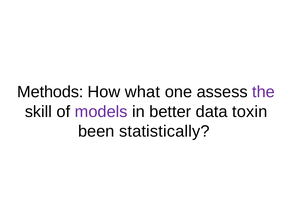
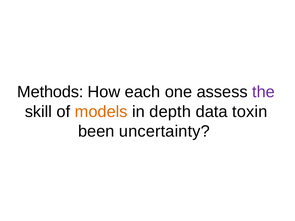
what: what -> each (143, 92)
models colour: purple -> orange (101, 112)
better: better -> depth (170, 112)
statistically: statistically -> uncertainty (164, 131)
